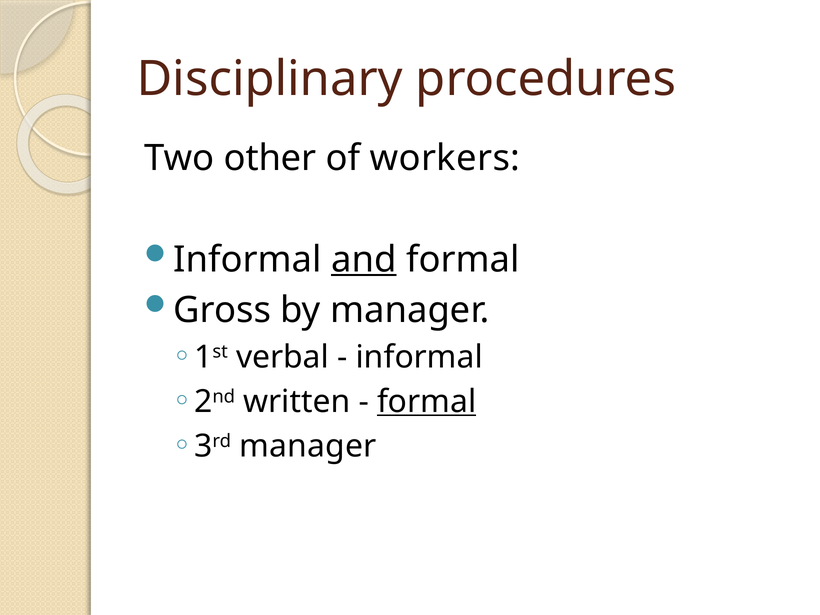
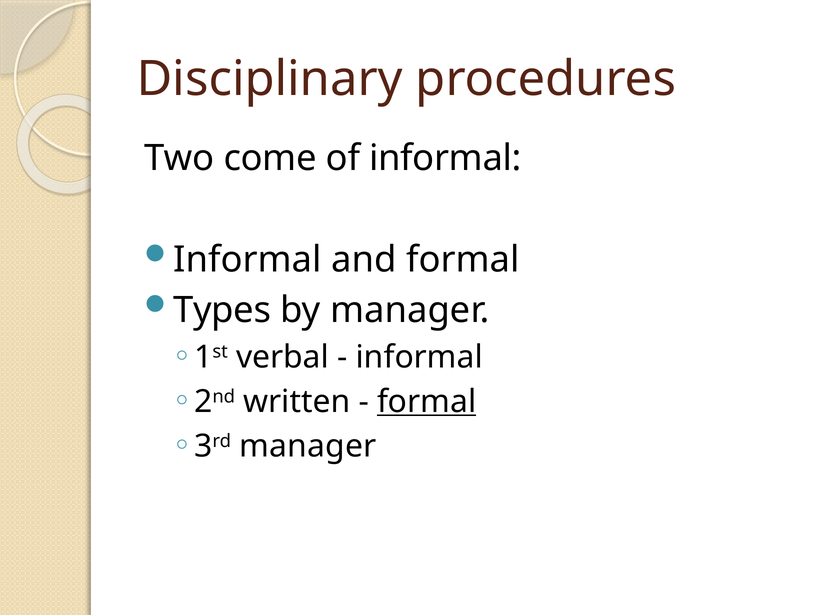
other: other -> come (270, 158)
of workers: workers -> informal (445, 158)
and underline: present -> none (364, 259)
Gross: Gross -> Types (222, 310)
